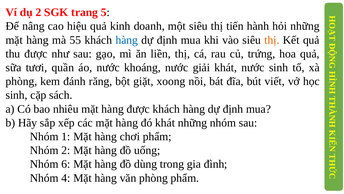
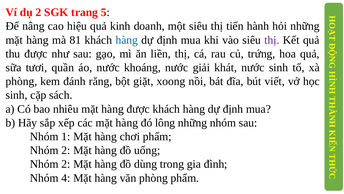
55: 55 -> 81 (75, 40)
thị colour: orange -> purple (272, 40)
đó khát: khát -> lông (165, 122)
6: 6 -> 2 (66, 164)
